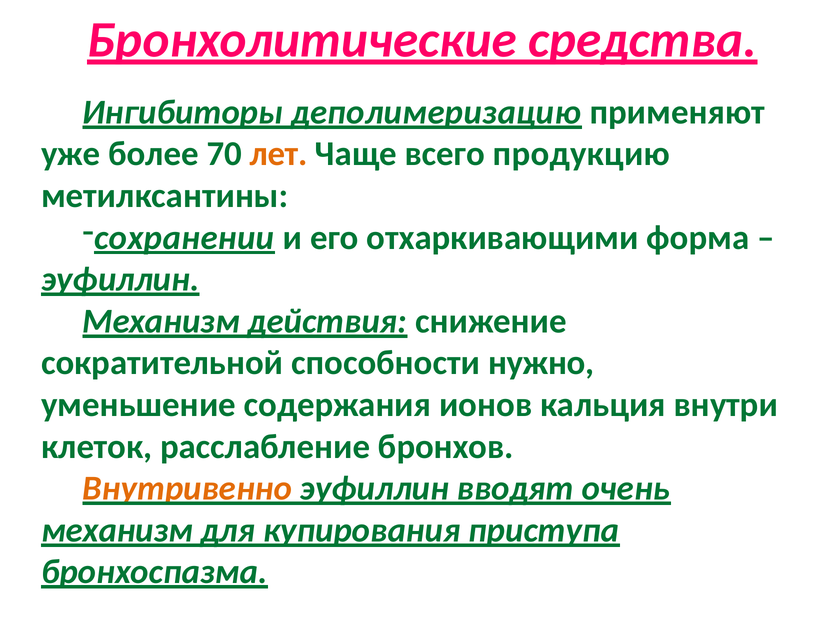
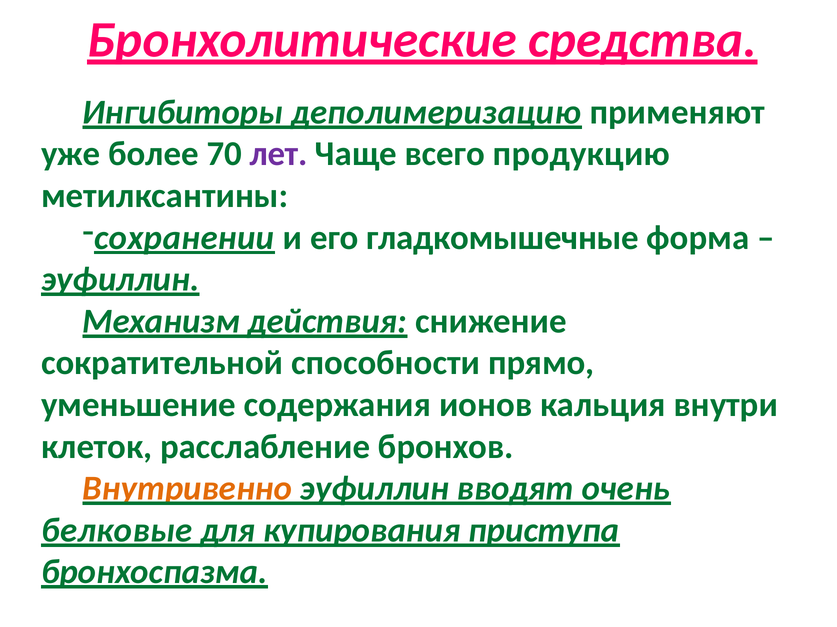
лет colour: orange -> purple (279, 154)
отхаркивающими: отхаркивающими -> гладкомышечные (503, 238)
нужно: нужно -> прямо (541, 363)
механизм: механизм -> белковые (117, 531)
